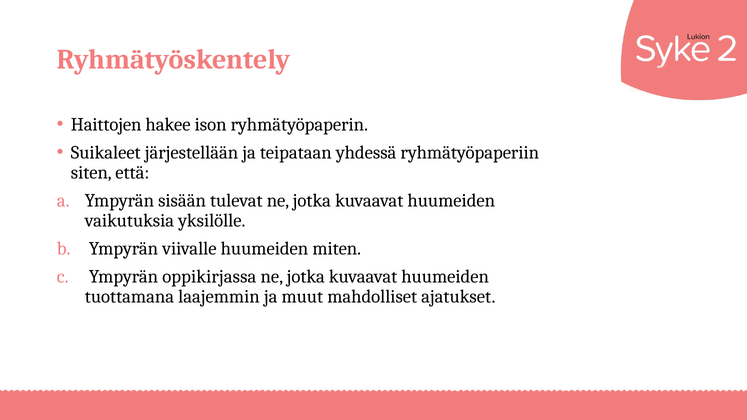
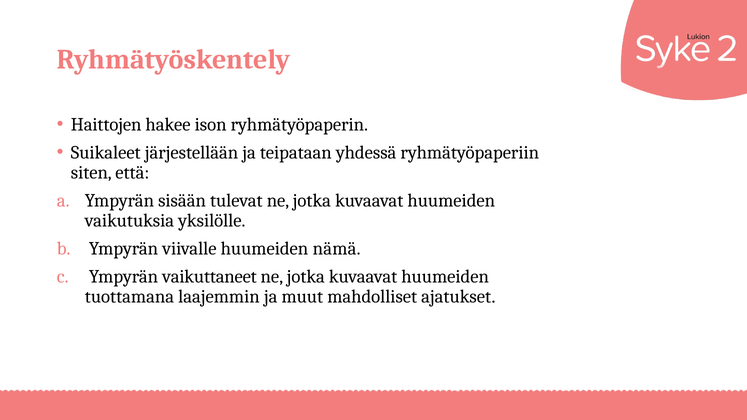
miten: miten -> nämä (337, 249)
oppikirjassa: oppikirjassa -> vaikuttaneet (209, 277)
